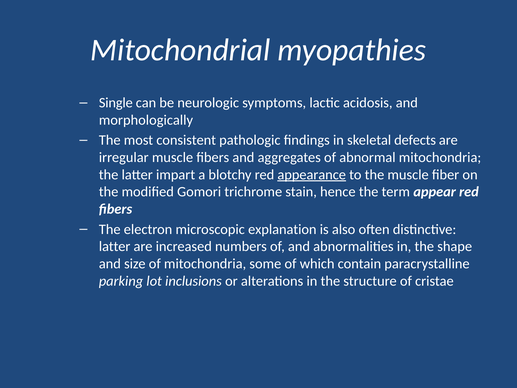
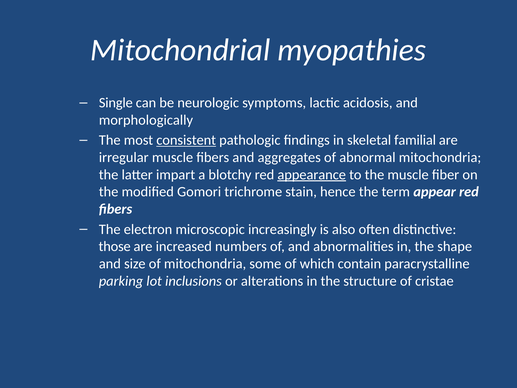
consistent underline: none -> present (186, 140)
defects: defects -> familial (415, 140)
explanation: explanation -> increasingly (282, 229)
latter: latter -> those (115, 246)
